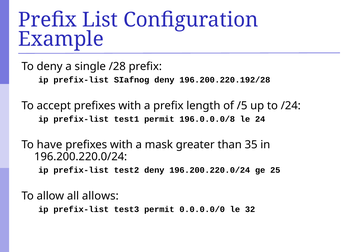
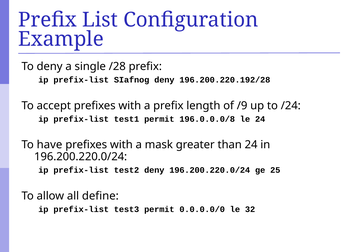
/5: /5 -> /9 (242, 106)
than 35: 35 -> 24 (251, 145)
allows: allows -> define (100, 196)
